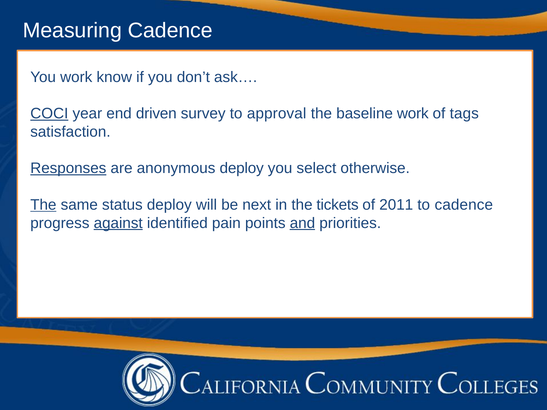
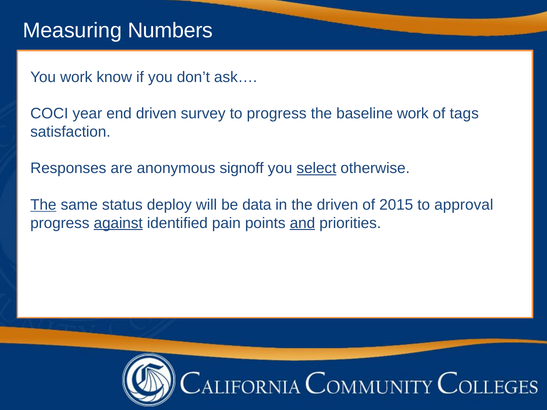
Measuring Cadence: Cadence -> Numbers (170, 31)
COCI underline: present -> none (49, 114)
to approval: approval -> progress (277, 114)
Responses underline: present -> none (68, 168)
anonymous deploy: deploy -> signoff (242, 168)
select underline: none -> present (316, 168)
next: next -> data (257, 205)
the tickets: tickets -> driven (337, 205)
2011: 2011 -> 2015 (396, 205)
to cadence: cadence -> approval (464, 205)
